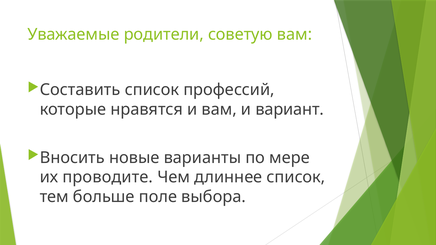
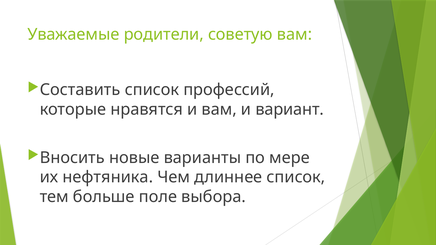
проводите: проводите -> нефтяника (108, 177)
